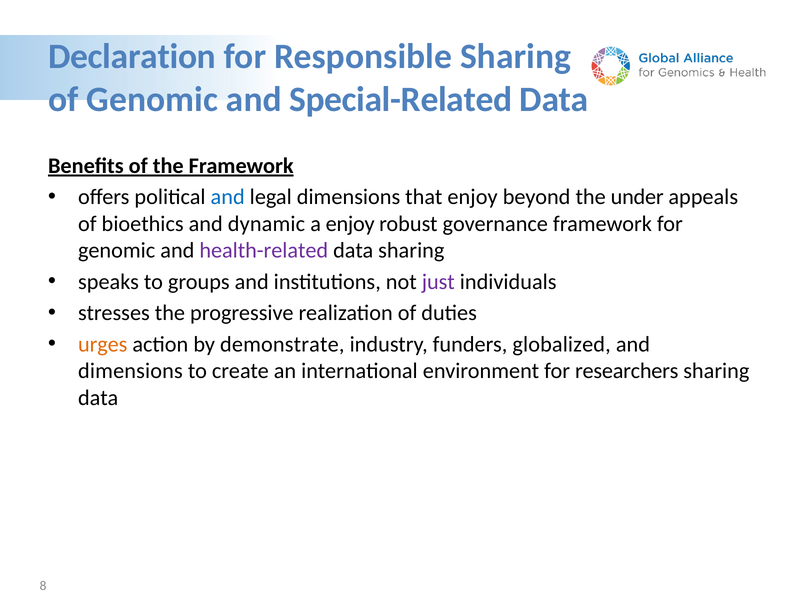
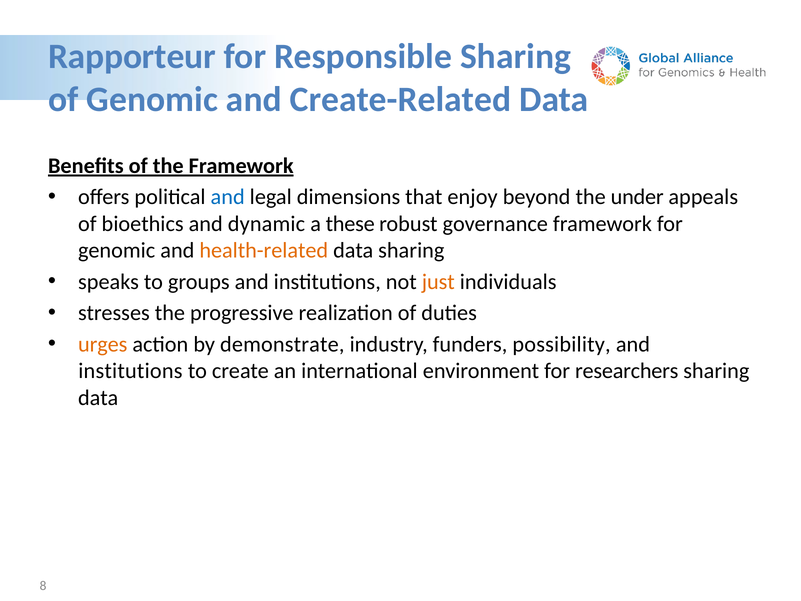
Declaration: Declaration -> Rapporteur (132, 57)
Special-Related: Special-Related -> Create-Related (401, 99)
a enjoy: enjoy -> these (350, 224)
health-related colour: purple -> orange (264, 250)
just colour: purple -> orange (438, 282)
globalized: globalized -> possibility (562, 344)
dimensions: dimensions -> institutions (130, 371)
